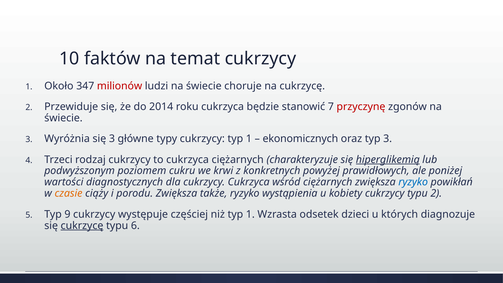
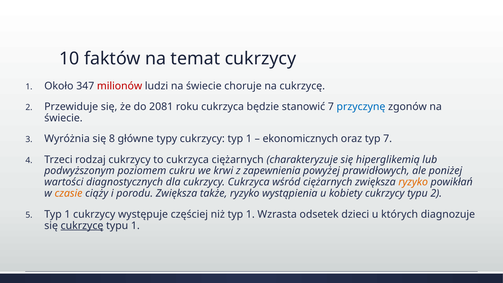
2014: 2014 -> 2081 (161, 107)
przyczynę colour: red -> blue (361, 107)
się 3: 3 -> 8 (112, 139)
typ 3: 3 -> 7 (388, 139)
hiperglikemią underline: present -> none (388, 160)
konkretnych: konkretnych -> zapewnienia (272, 171)
ryzyko colour: blue -> orange (413, 182)
9: 9 -> 1 (67, 214)
typu 6: 6 -> 1 (135, 226)
